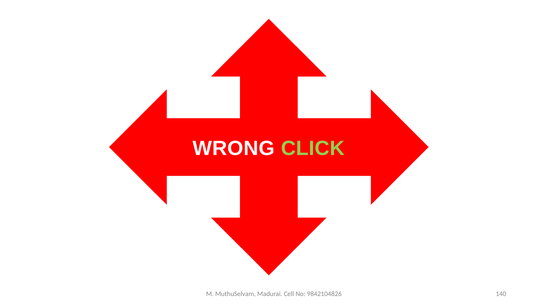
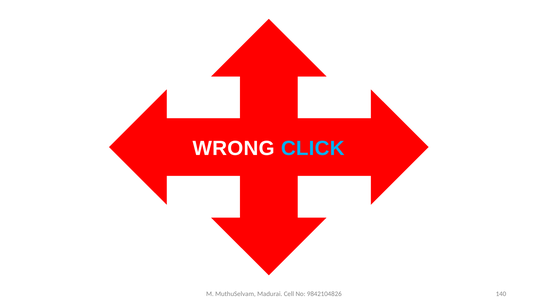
CLICK colour: light green -> light blue (313, 149)
